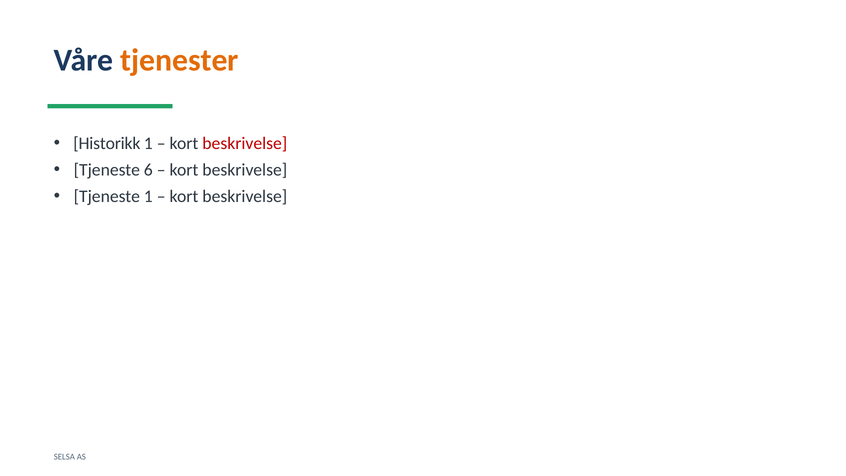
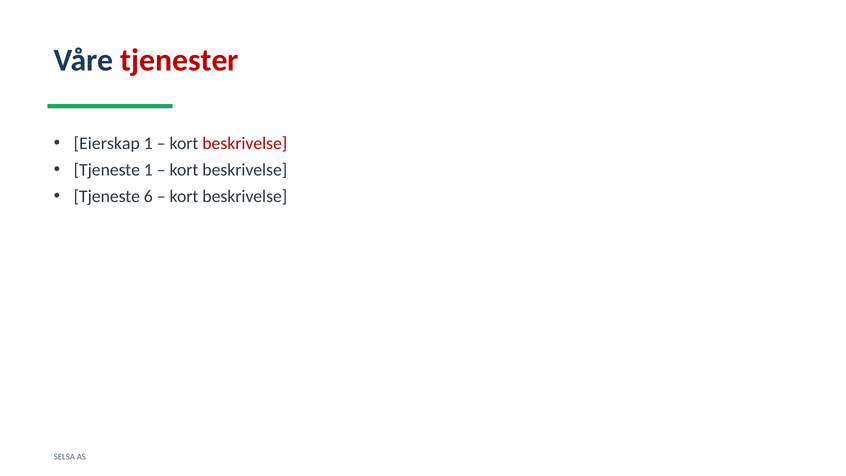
tjenester colour: orange -> red (180, 60)
Historikk: Historikk -> Eierskap (107, 143)
Tjeneste 6: 6 -> 1 (148, 170)
Tjeneste 1: 1 -> 6 (148, 196)
